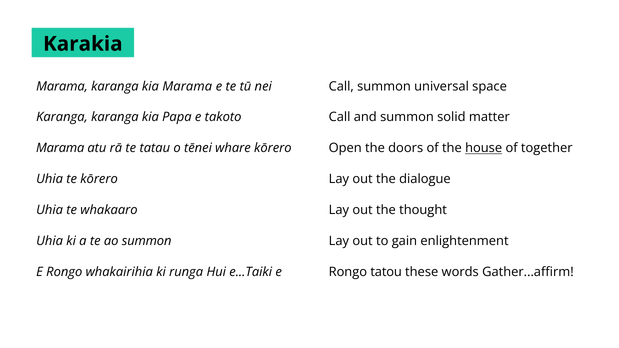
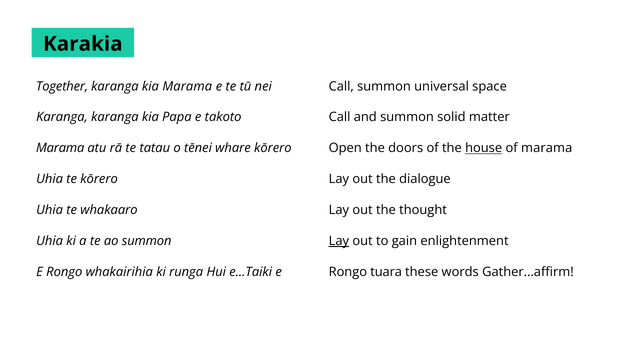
Marama: Marama -> Together (62, 86)
of together: together -> marama (547, 148)
Lay underline: none -> present (339, 241)
tatou: tatou -> tuara (386, 272)
